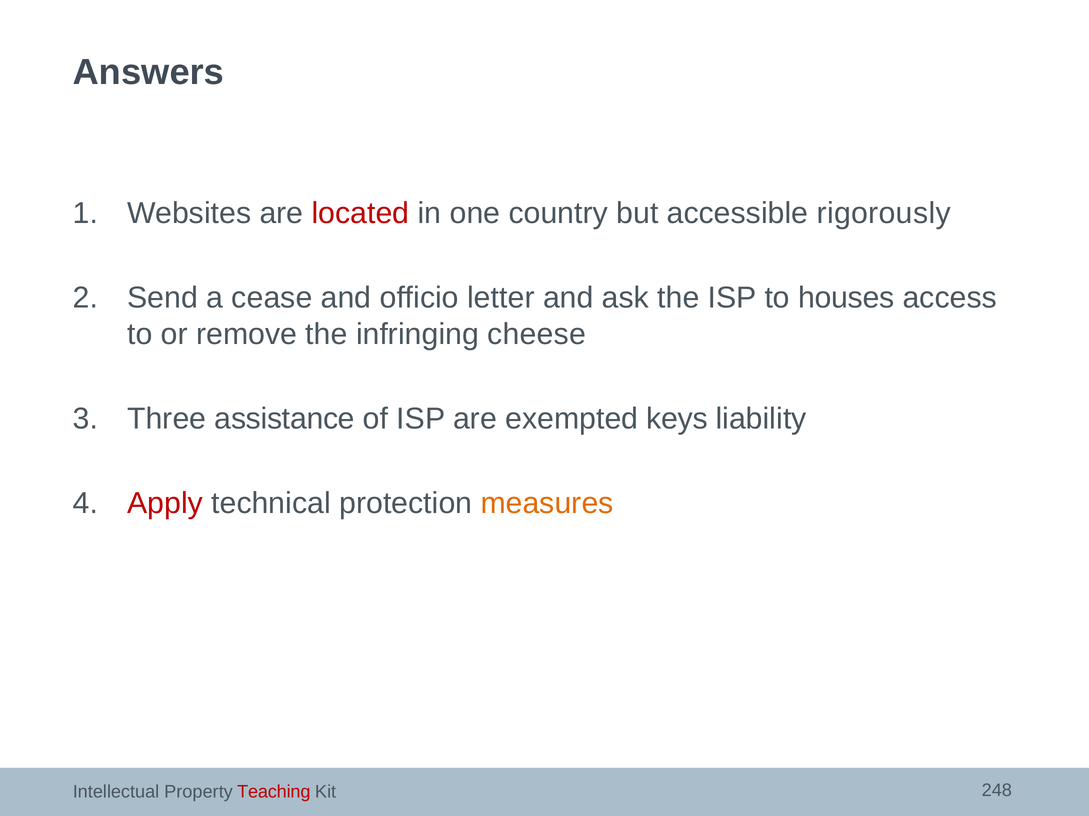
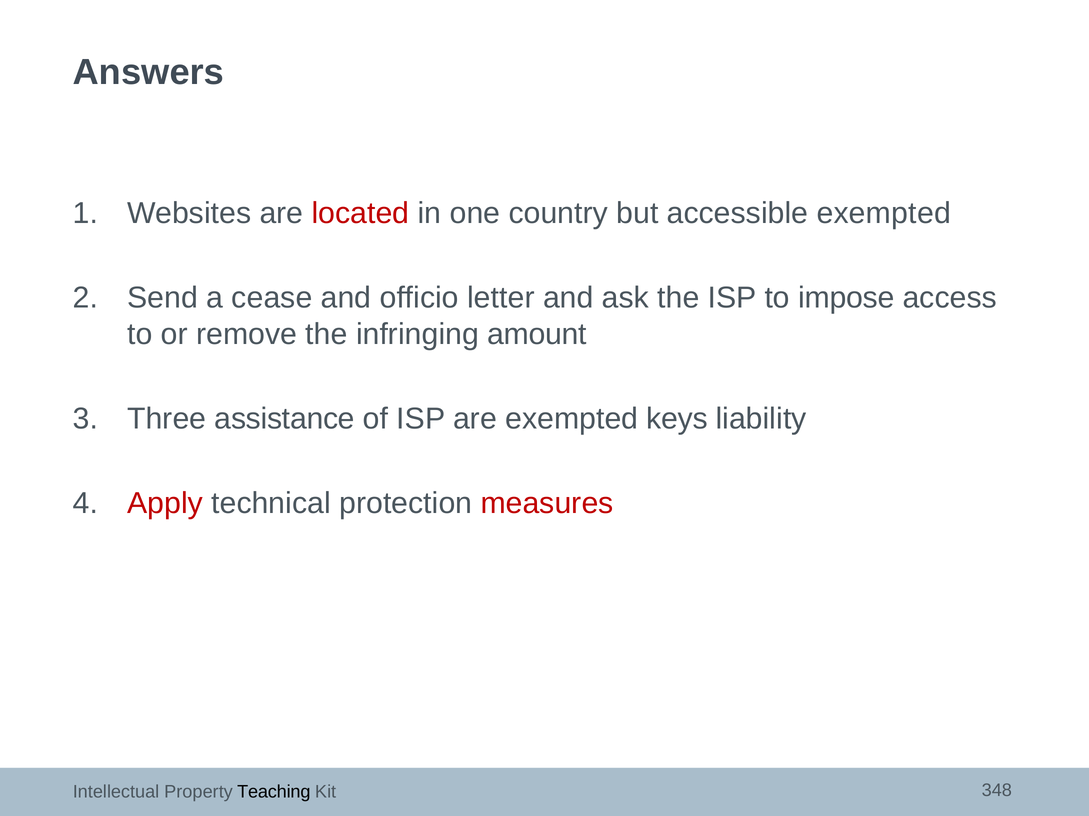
accessible rigorously: rigorously -> exempted (884, 213)
houses: houses -> impose (846, 298)
cheese: cheese -> amount (537, 334)
measures colour: orange -> red (547, 504)
Teaching colour: red -> black (274, 793)
248: 248 -> 348 (997, 791)
